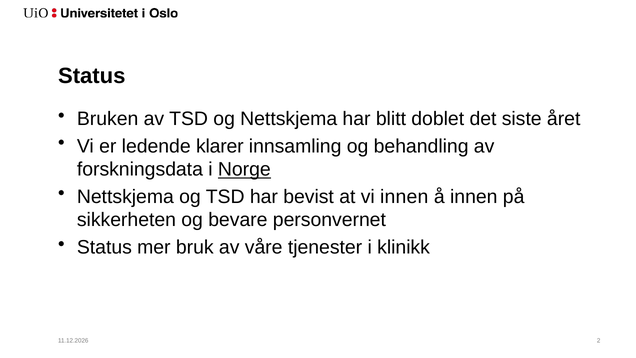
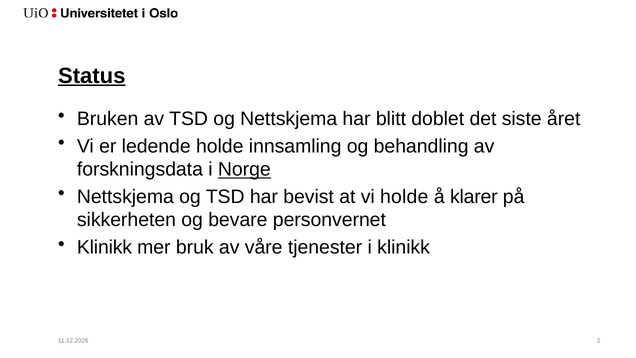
Status underline: none -> present (92, 76)
ledende klarer: klarer -> holde (220, 146)
vi innen: innen -> holde (404, 197)
å innen: innen -> klarer (474, 197)
Status: Status -> Klinikk (105, 247)
